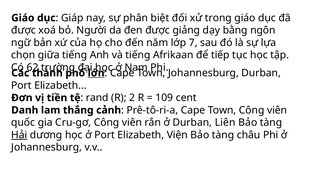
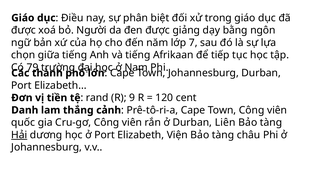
Giáp: Giáp -> Điều (72, 18)
62: 62 -> 79 (33, 67)
lớn underline: present -> none (96, 73)
2: 2 -> 9 (132, 98)
109: 109 -> 120 (164, 98)
